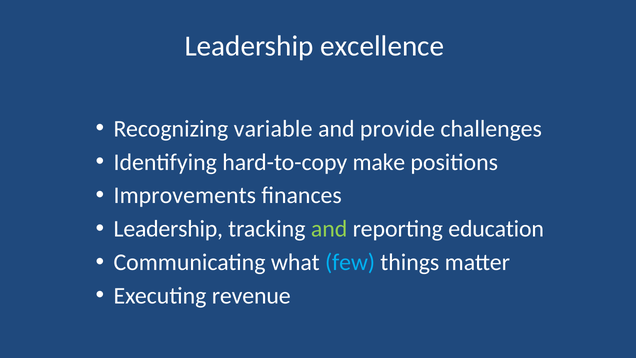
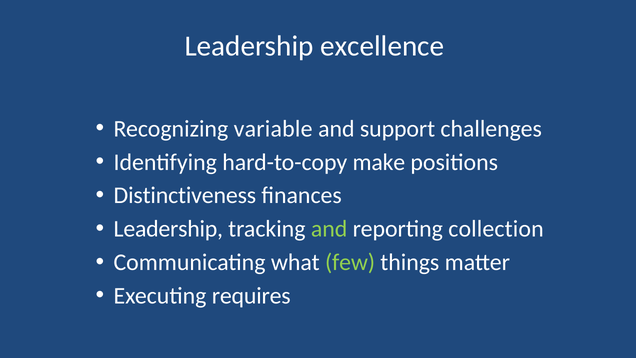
provide: provide -> support (398, 129)
Improvements: Improvements -> Distinctiveness (185, 195)
education: education -> collection (496, 229)
few colour: light blue -> light green (350, 262)
revenue: revenue -> requires (251, 296)
